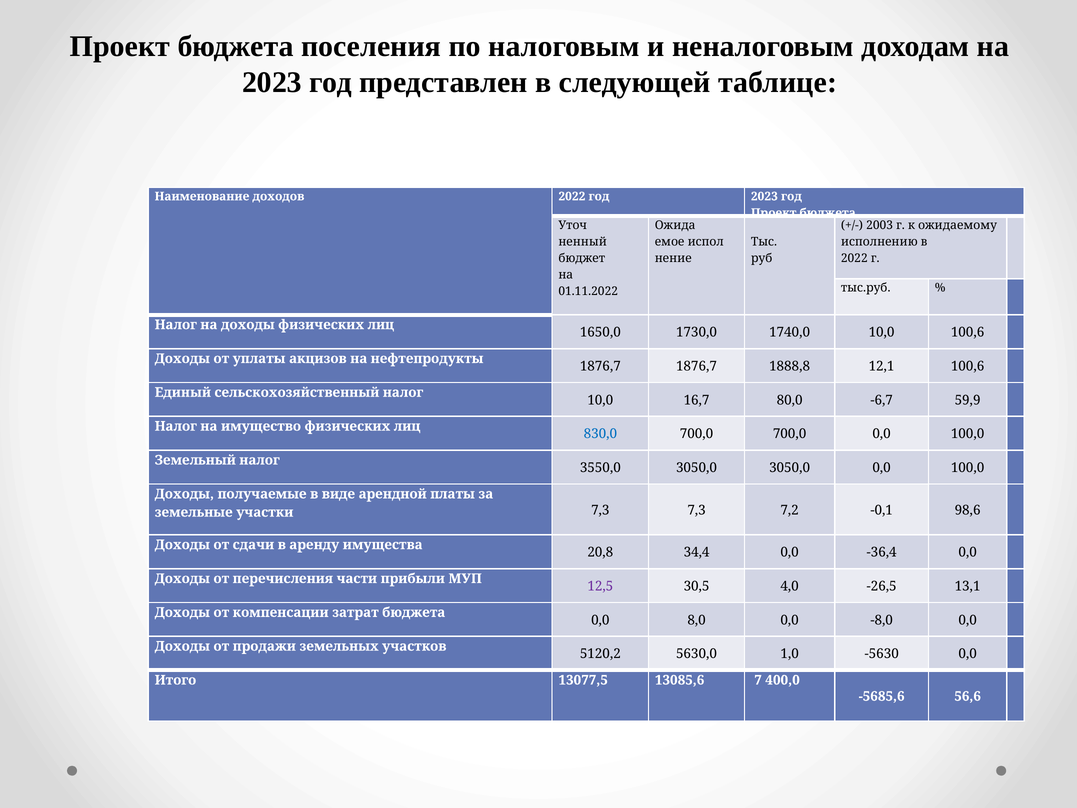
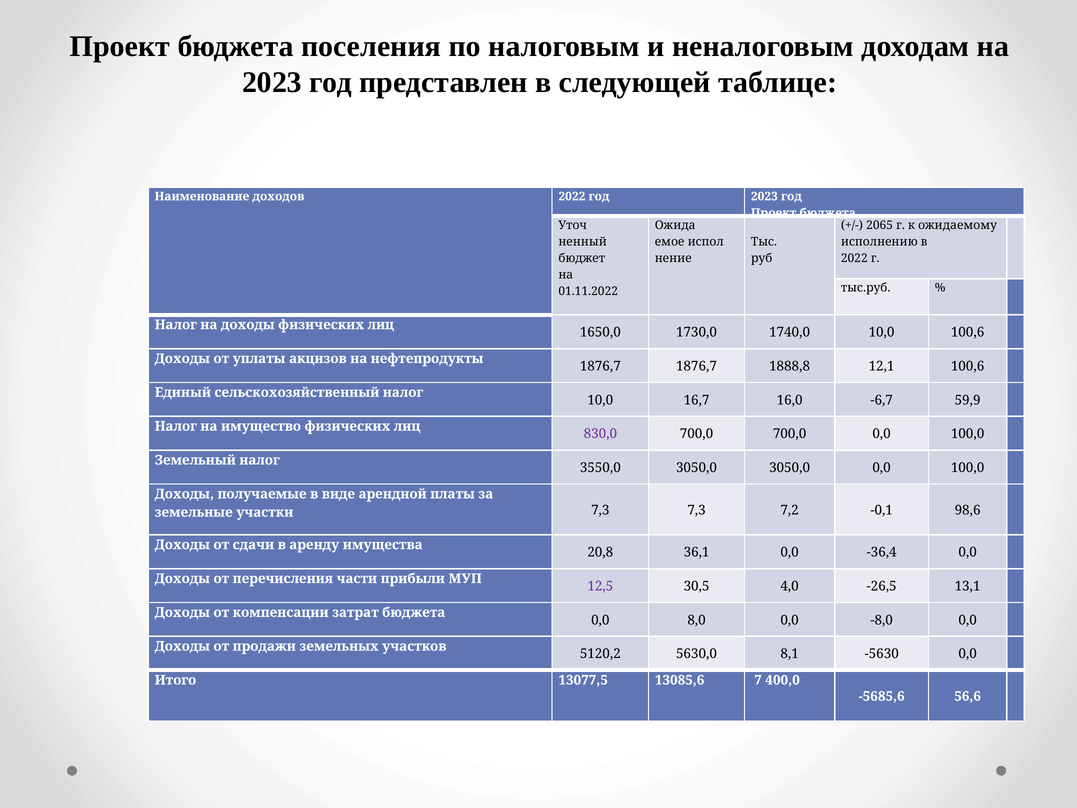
2003: 2003 -> 2065 (880, 225)
80,0: 80,0 -> 16,0 (790, 400)
830,0 colour: blue -> purple (600, 434)
34,4: 34,4 -> 36,1 (697, 552)
1,0: 1,0 -> 8,1 (790, 654)
